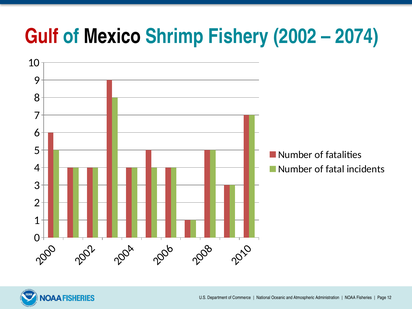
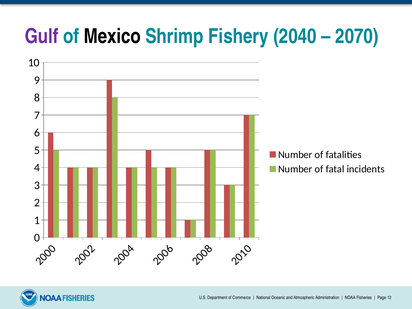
Gulf colour: red -> purple (42, 36)
2002: 2002 -> 2040 (295, 36)
2074: 2074 -> 2070 (357, 36)
